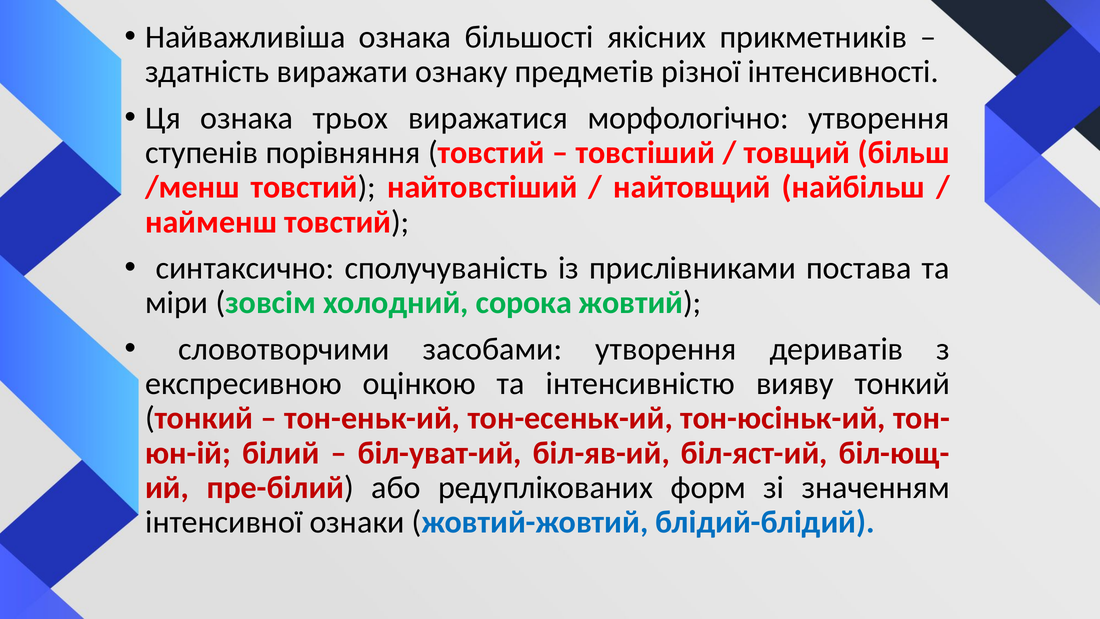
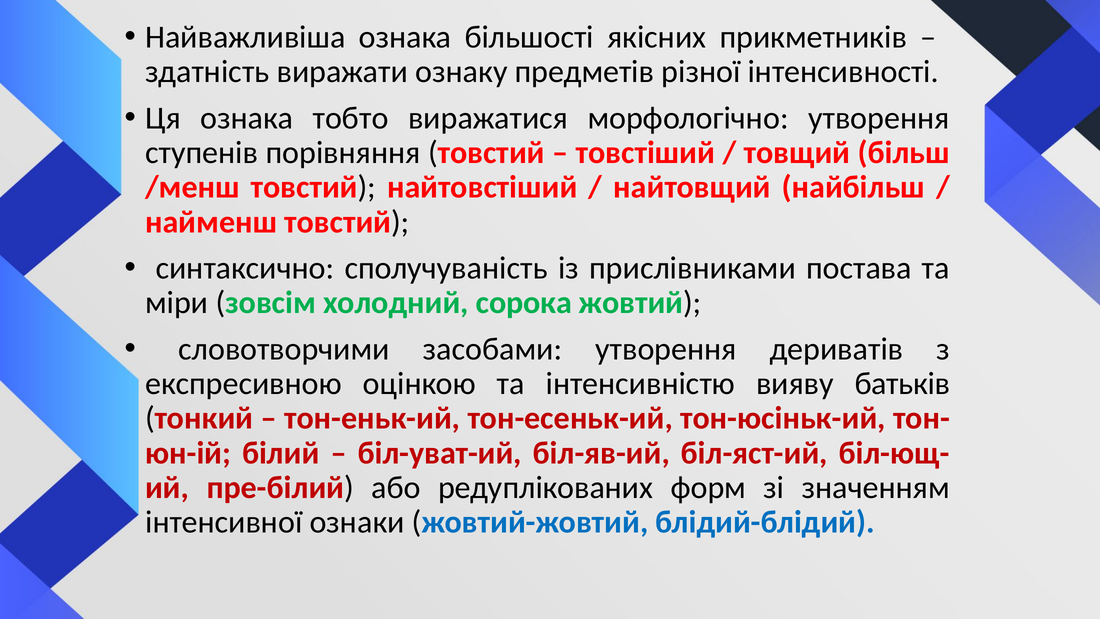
трьох: трьох -> тобто (351, 118)
вияву тонкий: тонкий -> батьків (902, 383)
